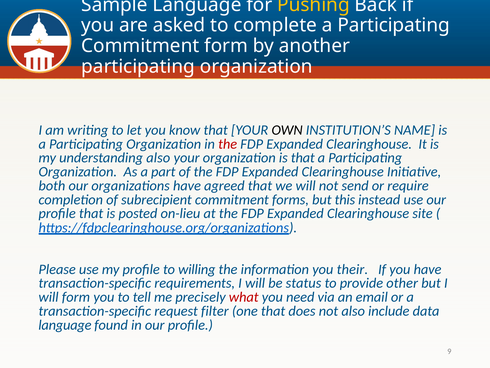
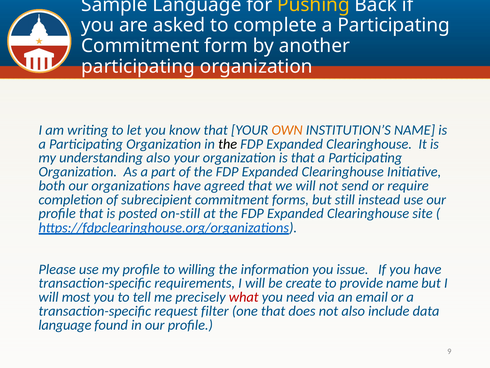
OWN colour: black -> orange (287, 130)
the colour: red -> black (228, 144)
this: this -> still (345, 199)
on-lieu: on-lieu -> on-still (180, 213)
their: their -> issue (353, 269)
status: status -> create (304, 283)
provide other: other -> name (402, 283)
will form: form -> most (76, 297)
